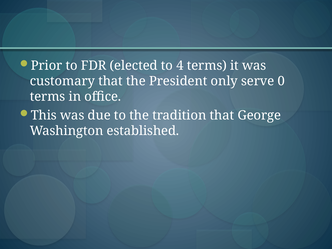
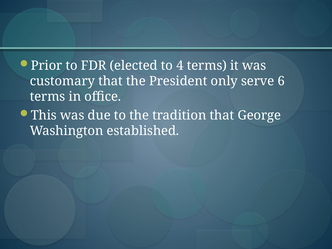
0: 0 -> 6 (281, 81)
